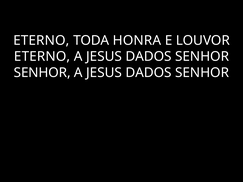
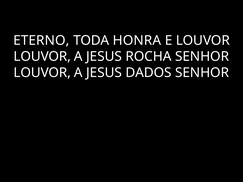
ETERNO: ETERNO -> LOUVOR (42, 57)
DADOS: DADOS -> ROCHA (148, 57)
SENHOR: SENHOR -> LOUVOR (42, 73)
